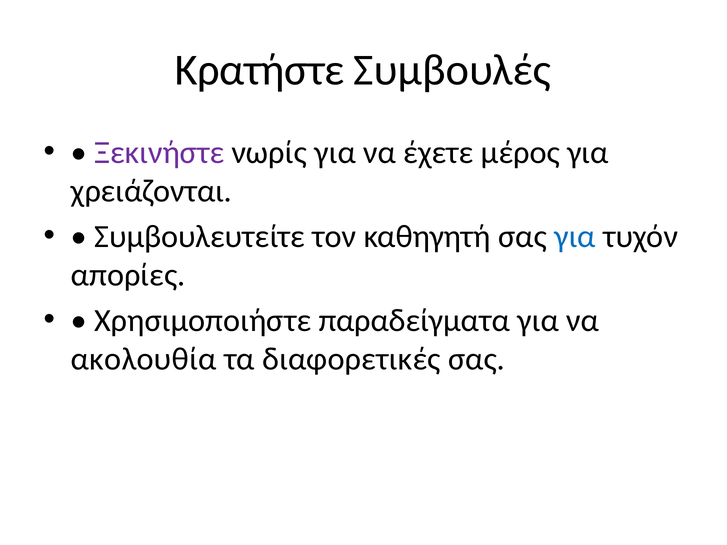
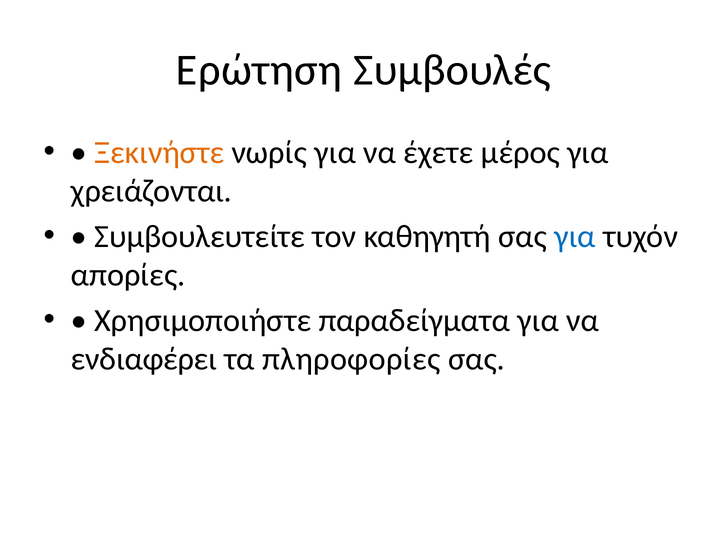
Κρατήστε: Κρατήστε -> Ερώτηση (259, 70)
Ξεκινήστε colour: purple -> orange (159, 153)
ακολουθία: ακολουθία -> ενδιαφέρει (144, 359)
διαφορετικές: διαφορετικές -> πληροφορίες (351, 359)
